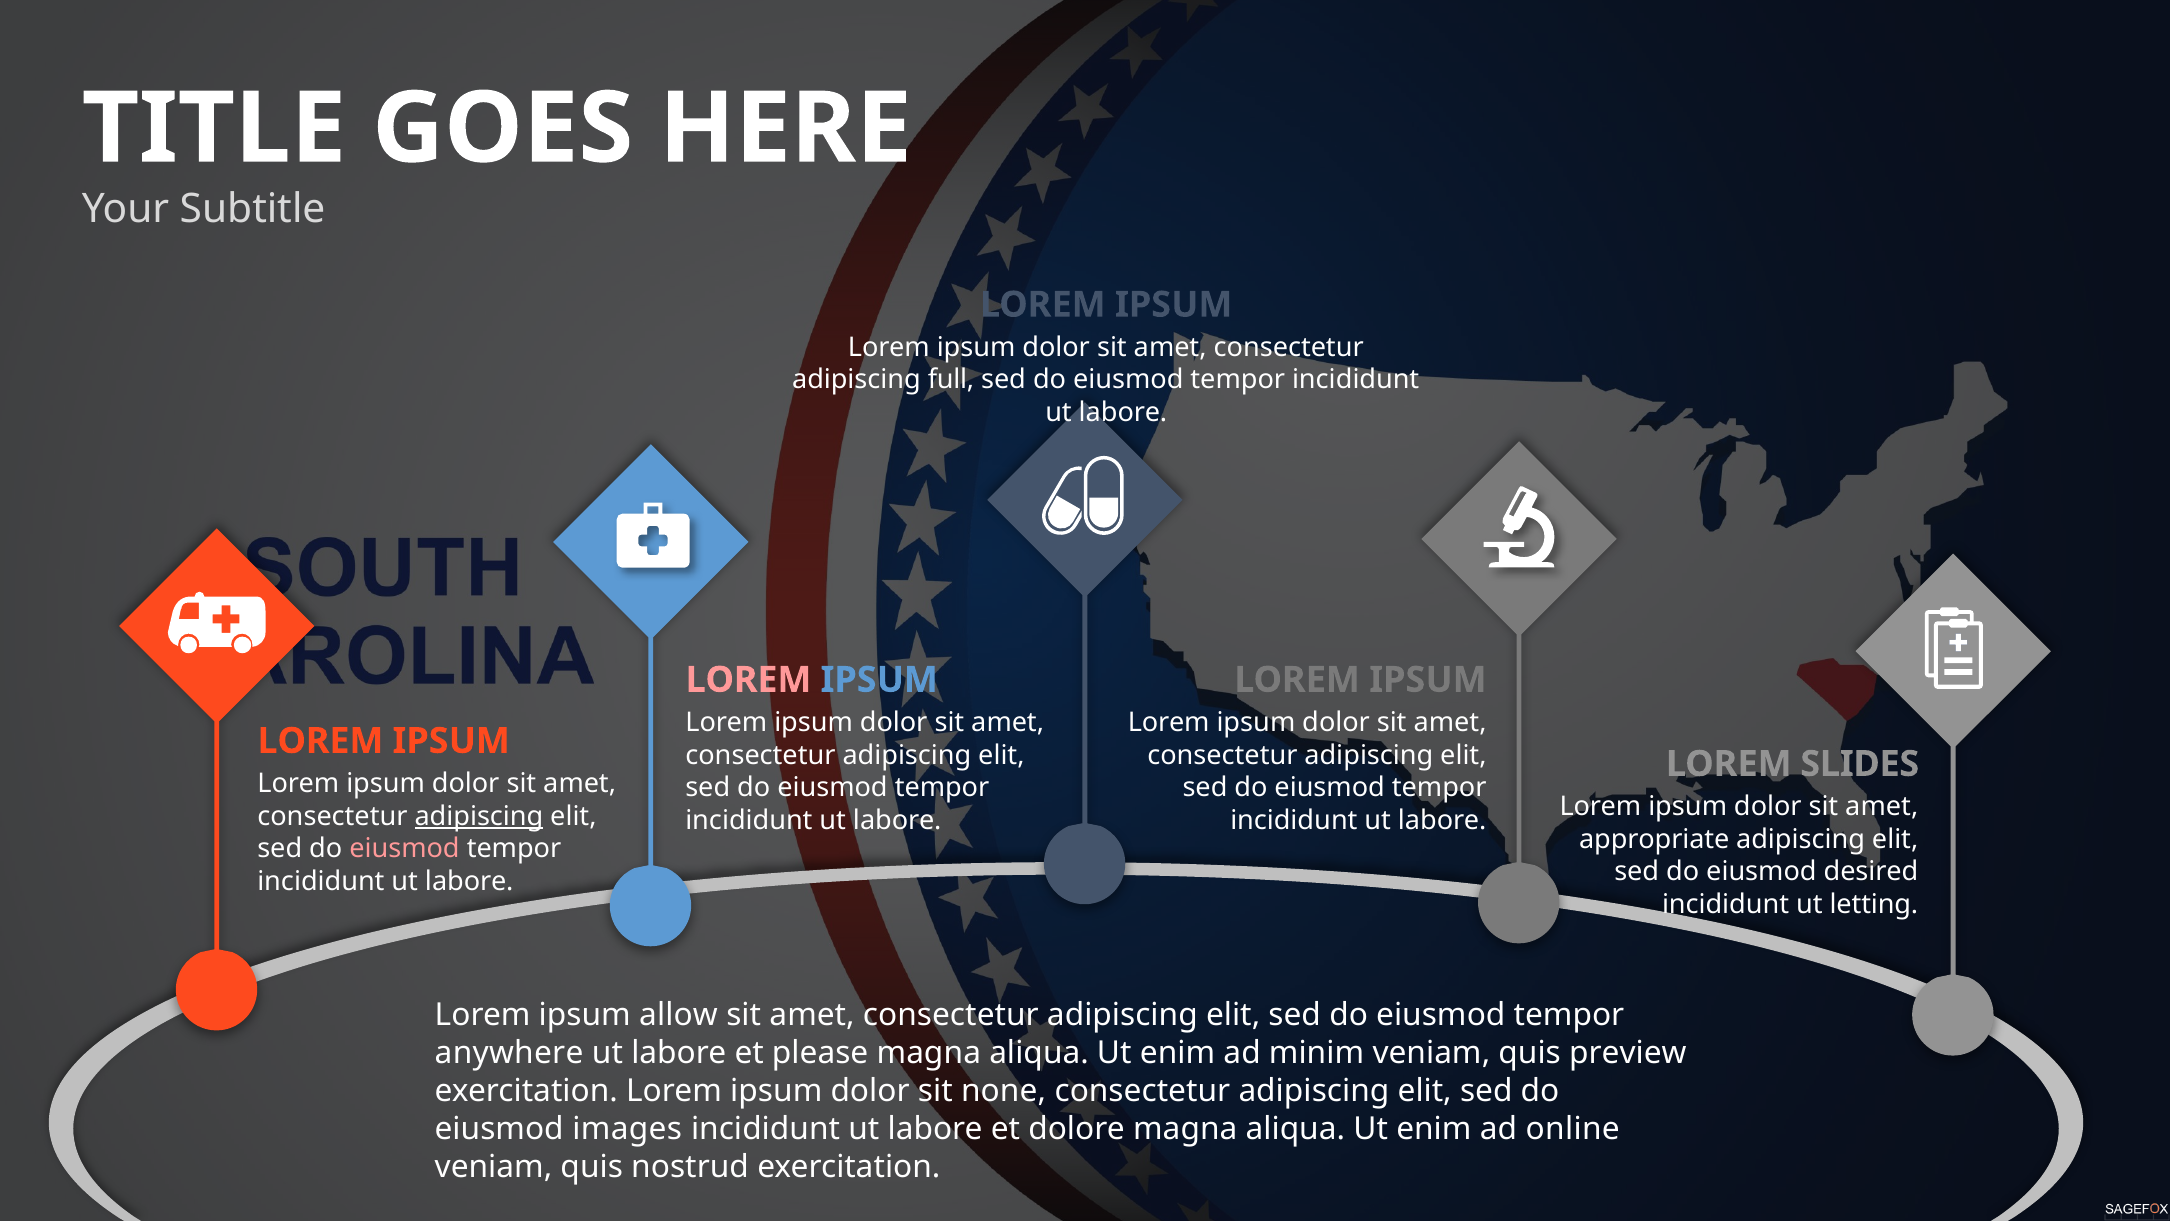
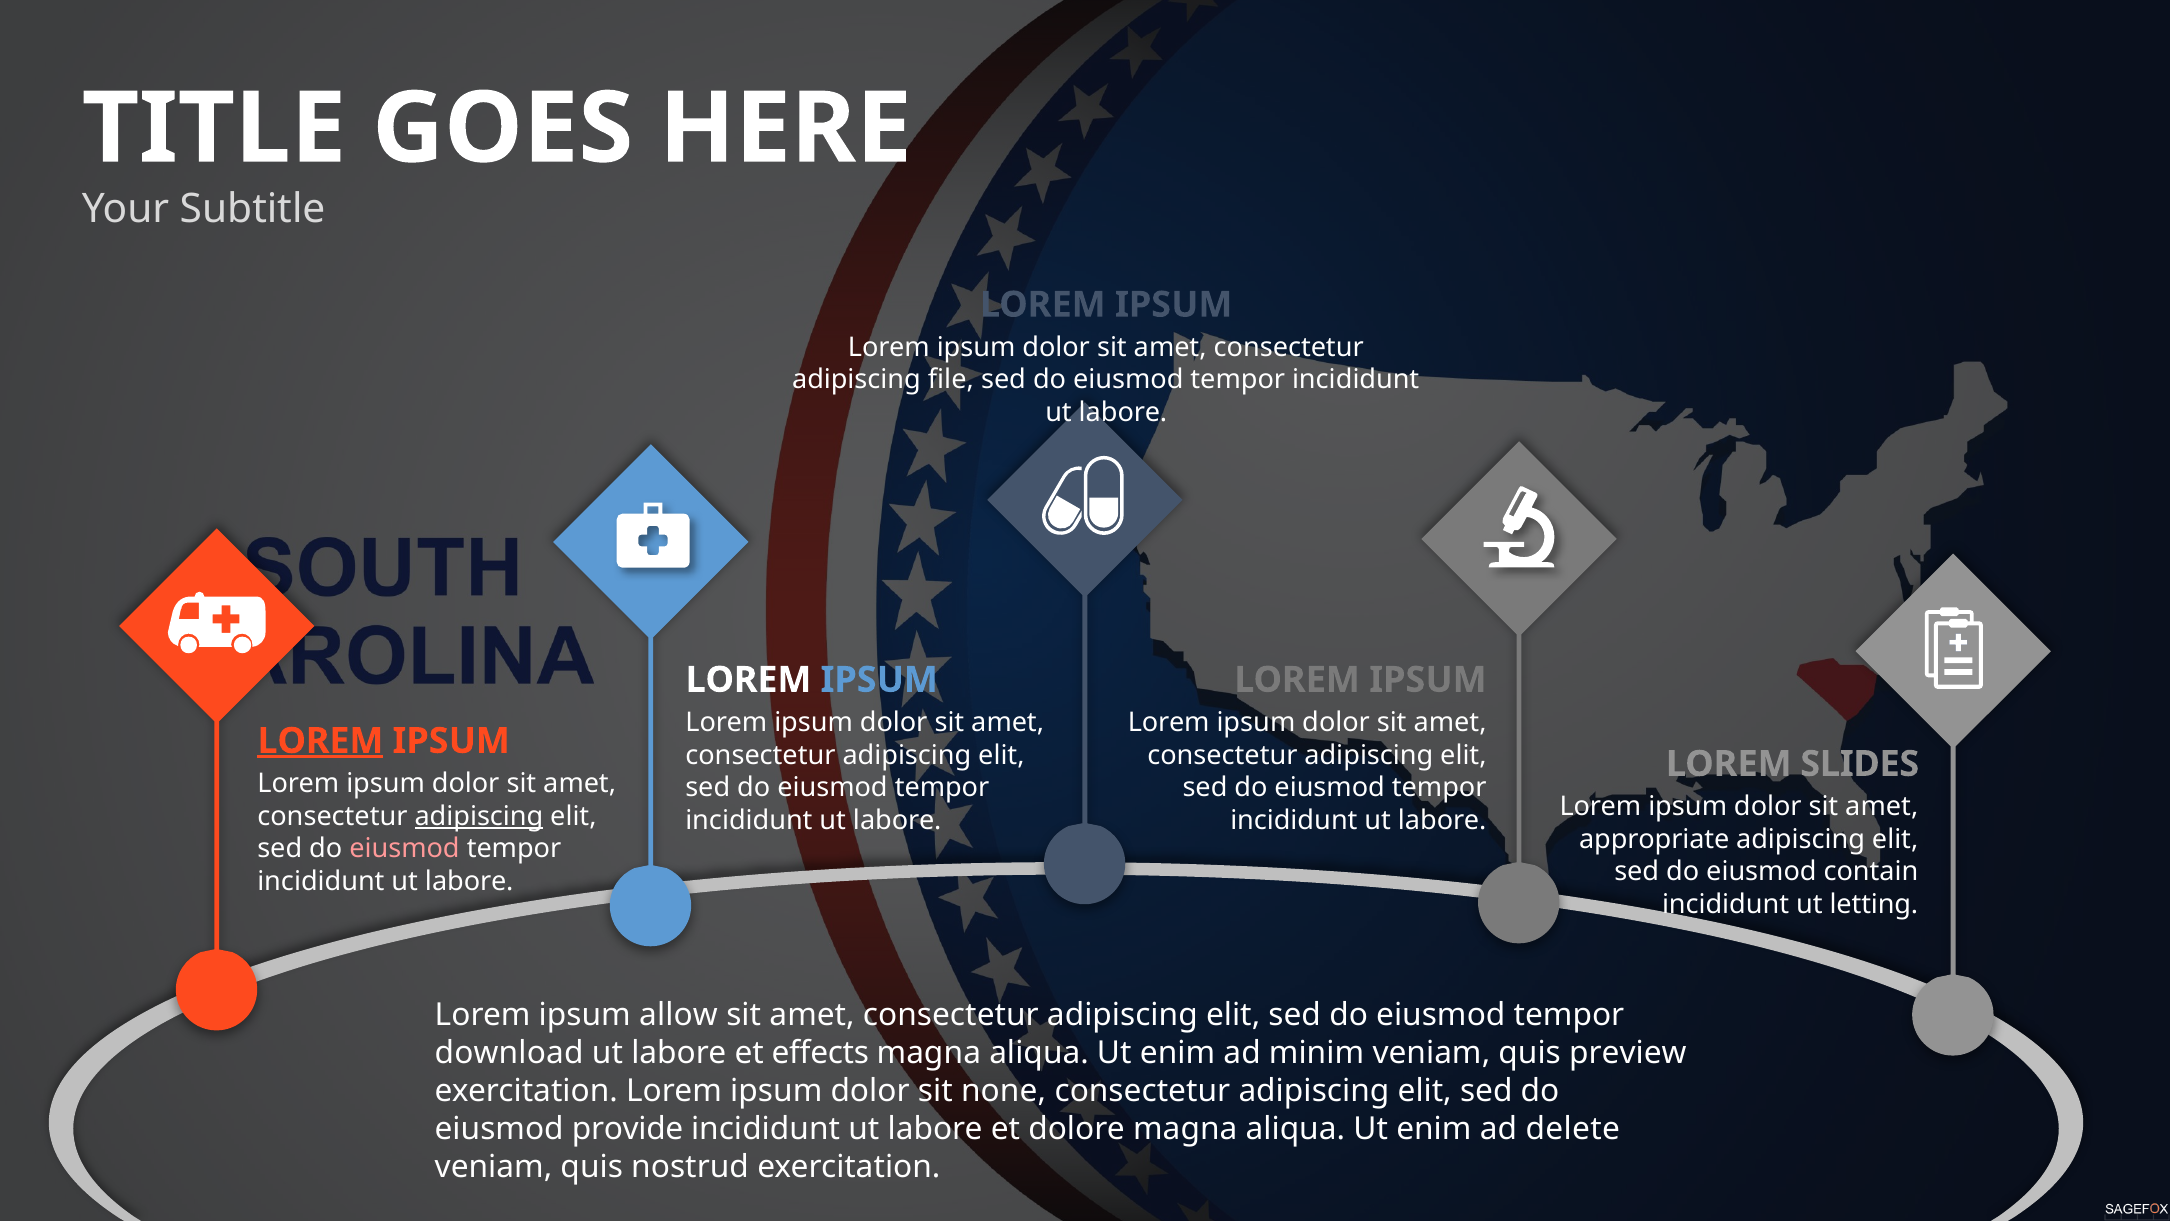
full: full -> file (951, 380)
LOREM colour: pink -> white (748, 680)
LOREM underline: none -> present (320, 741)
desired: desired -> contain (1871, 872)
anywhere: anywhere -> download (509, 1053)
please: please -> effects (820, 1053)
images: images -> provide (628, 1129)
online: online -> delete (1573, 1129)
